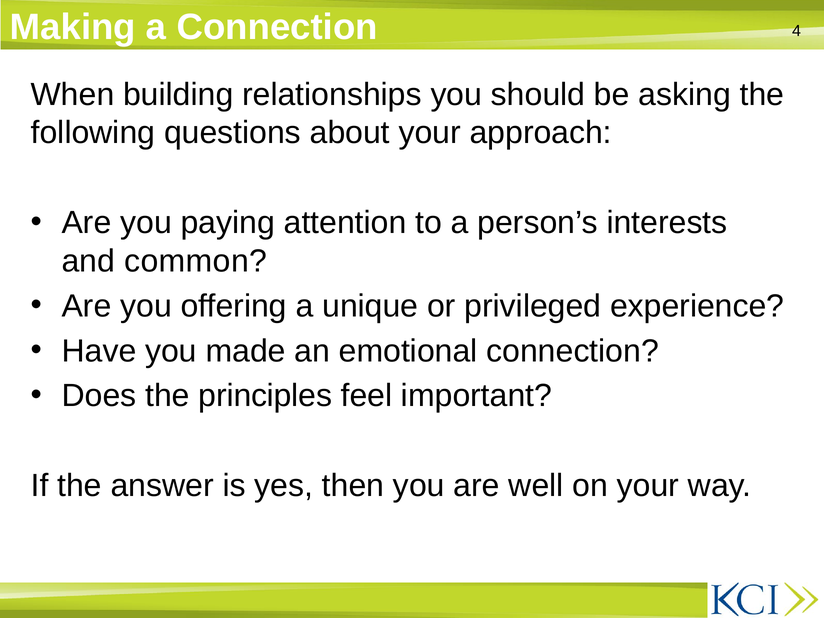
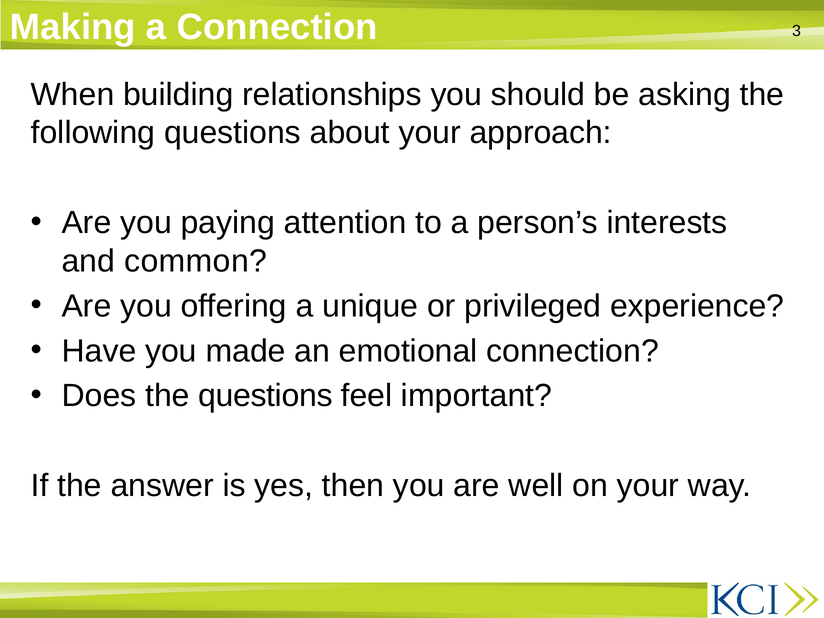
4: 4 -> 3 (796, 31)
the principles: principles -> questions (265, 396)
